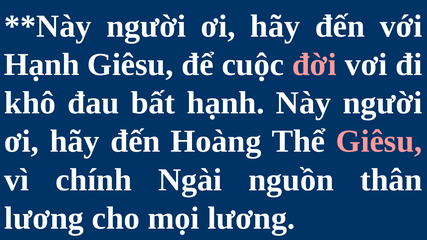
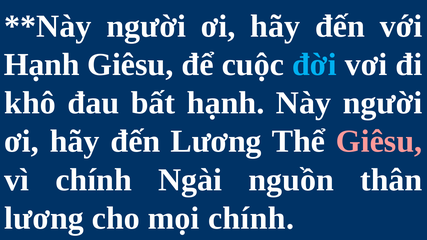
đời colour: pink -> light blue (314, 65)
đến Hoàng: Hoàng -> Lương (216, 142)
mọi lương: lương -> chính (251, 218)
